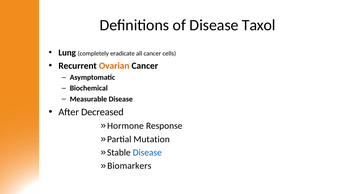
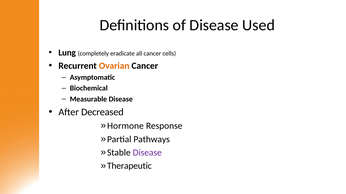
Taxol: Taxol -> Used (259, 25)
Mutation: Mutation -> Pathways (152, 140)
Disease colour: blue -> purple (147, 153)
Biomarkers: Biomarkers -> Therapeutic (129, 166)
